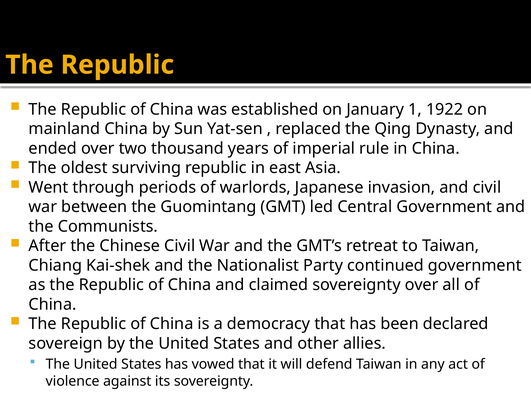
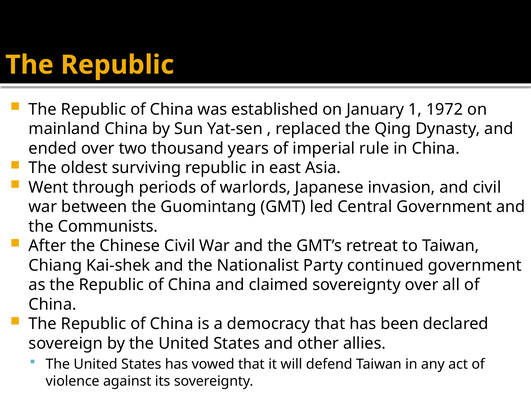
1922: 1922 -> 1972 (445, 109)
